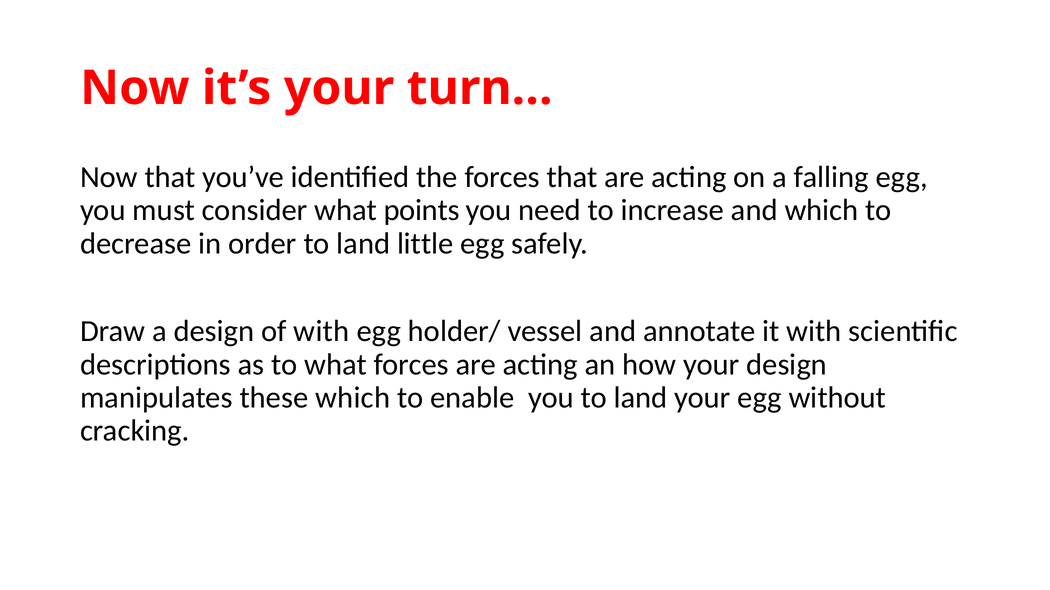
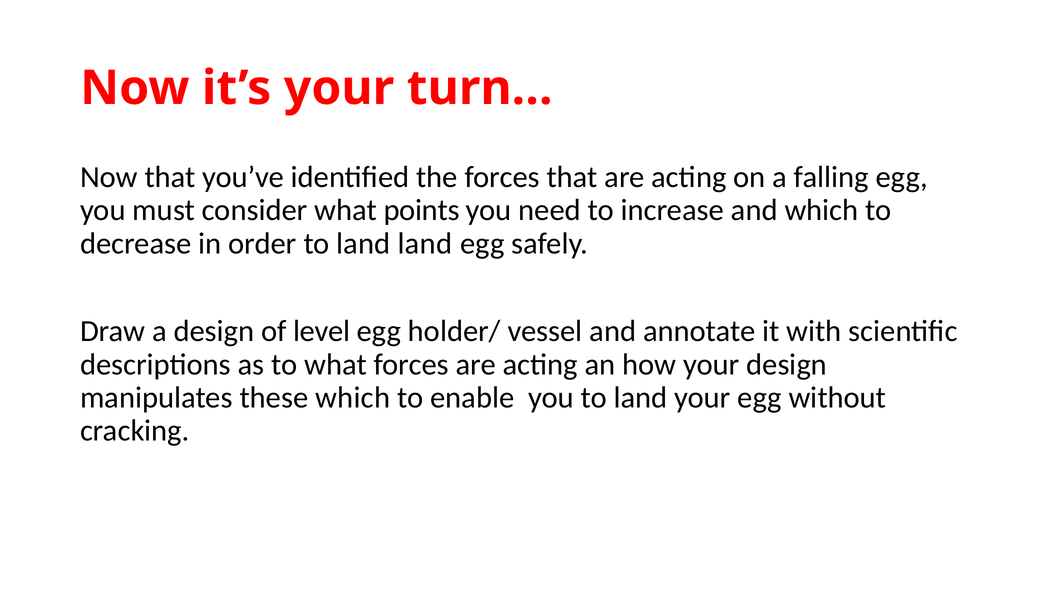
land little: little -> land (425, 244)
of with: with -> level (322, 332)
